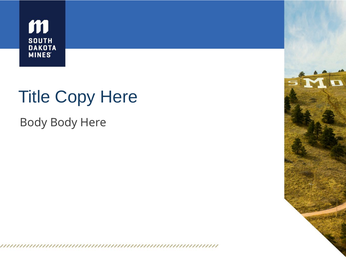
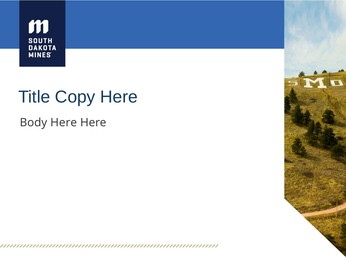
Body Body: Body -> Here (64, 123)
